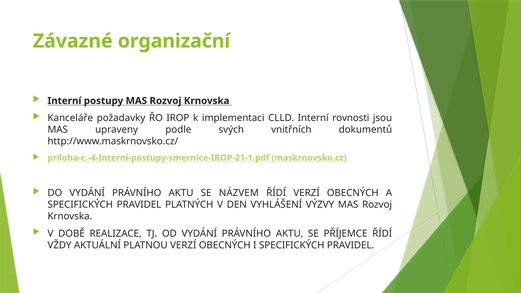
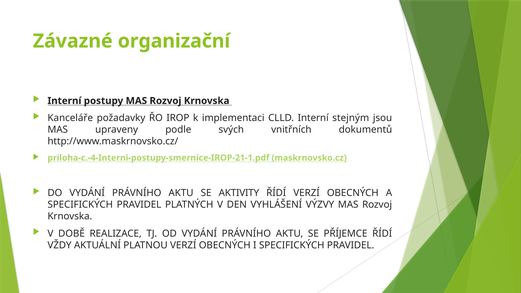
rovnosti: rovnosti -> stejným (351, 118)
NÁZVEM: NÁZVEM -> AKTIVITY (239, 193)
